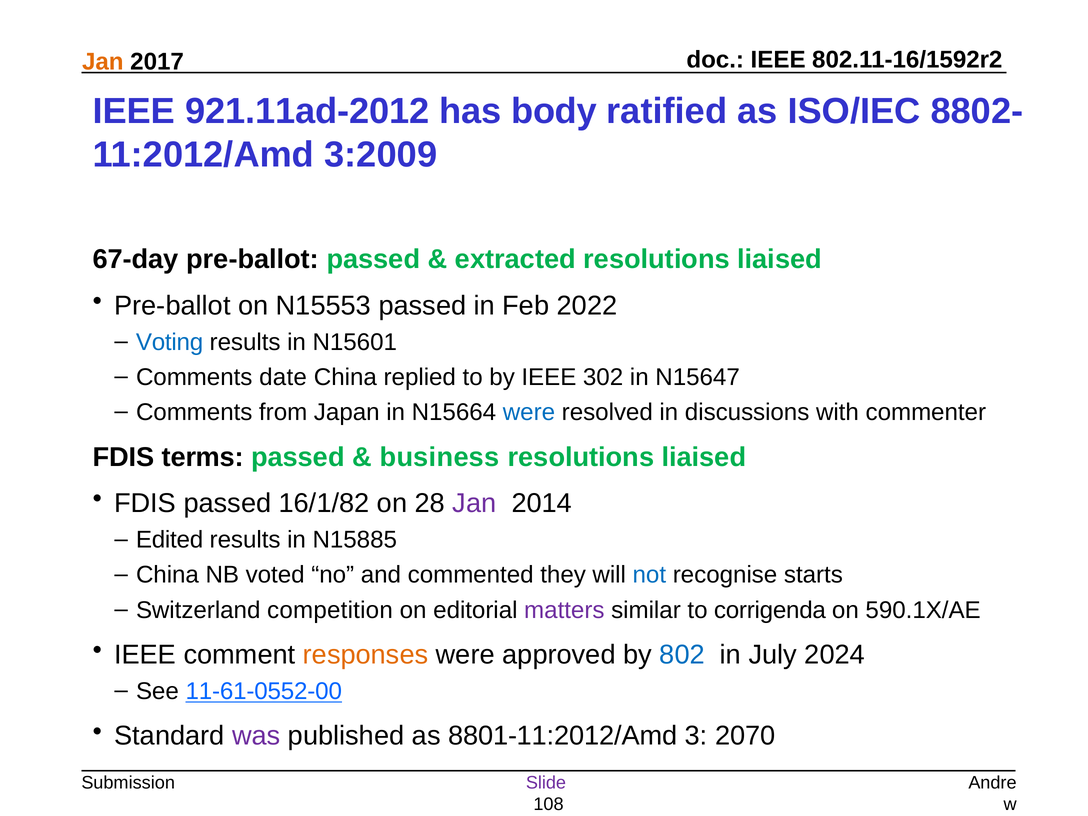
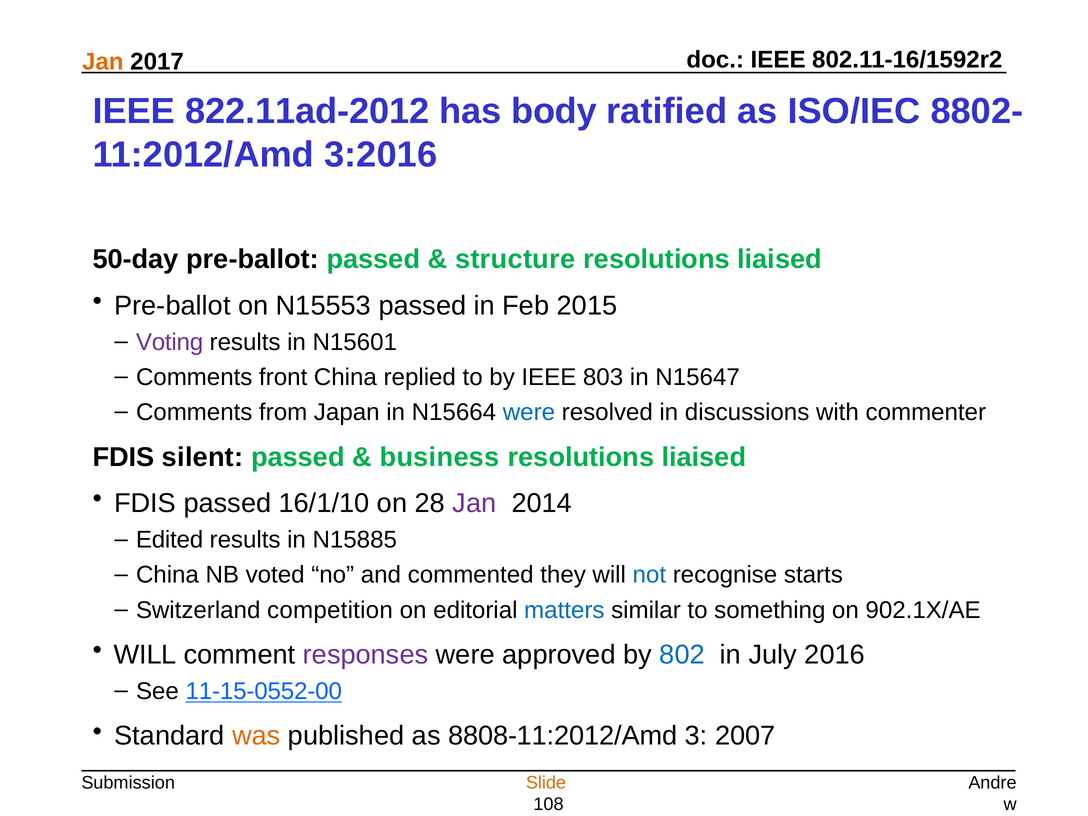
921.11ad-2012: 921.11ad-2012 -> 822.11ad-2012 (307, 111)
3:2009: 3:2009 -> 3:2016 (381, 155)
67-day: 67-day -> 50-day (136, 259)
extracted: extracted -> structure (515, 259)
2022: 2022 -> 2015 (587, 306)
Voting colour: blue -> purple (170, 342)
date: date -> front (283, 377)
302: 302 -> 803 (603, 377)
terms: terms -> silent (203, 457)
16/1/82: 16/1/82 -> 16/1/10 (324, 503)
matters colour: purple -> blue (564, 610)
corrigenda: corrigenda -> something (770, 610)
590.1X/AE: 590.1X/AE -> 902.1X/AE (923, 610)
IEEE: IEEE -> WILL (145, 655)
responses colour: orange -> purple (366, 655)
2024: 2024 -> 2016 (835, 655)
11-61-0552-00: 11-61-0552-00 -> 11-15-0552-00 (264, 691)
was colour: purple -> orange (256, 736)
8801-11:2012/Amd: 8801-11:2012/Amd -> 8808-11:2012/Amd (563, 736)
2070: 2070 -> 2007 (745, 736)
Slide colour: purple -> orange (546, 783)
